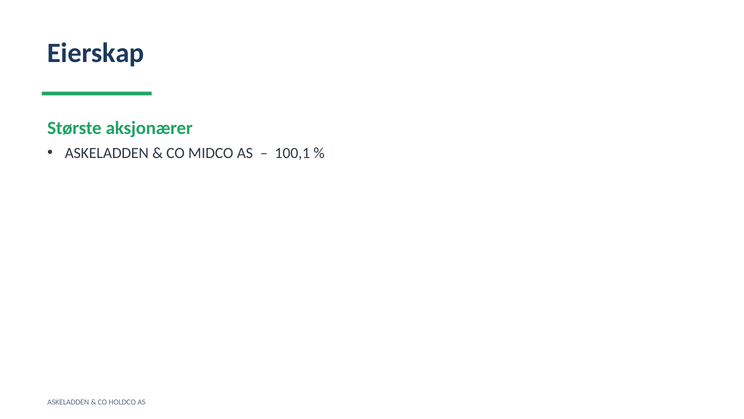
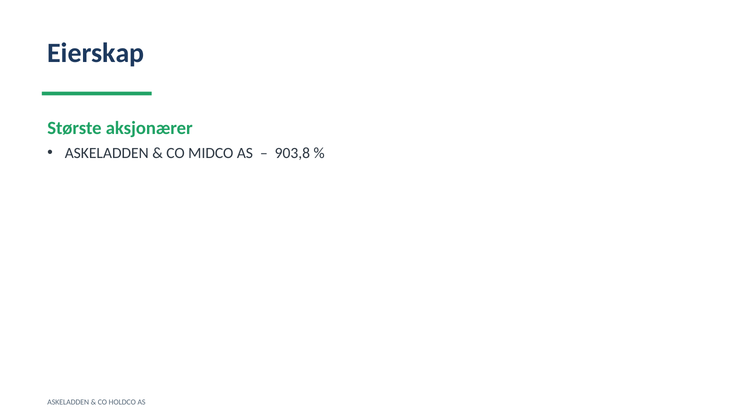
100,1: 100,1 -> 903,8 (292, 153)
